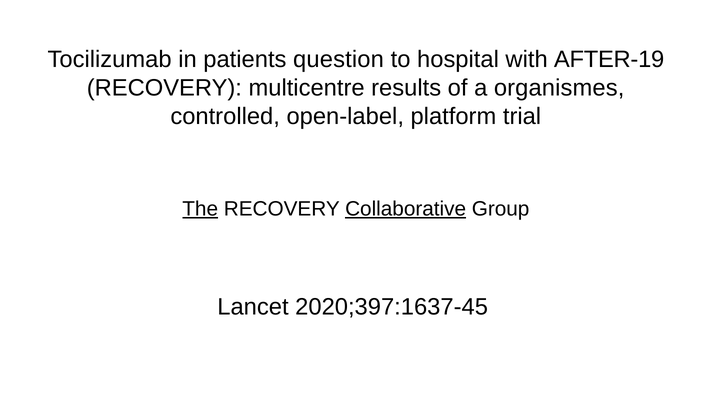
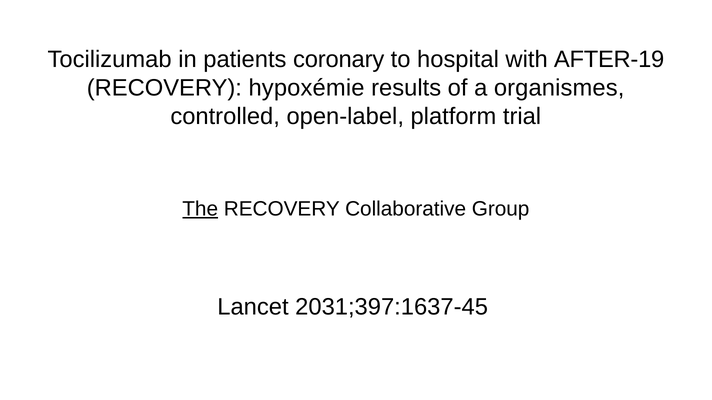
question: question -> coronary (339, 60)
multicentre: multicentre -> hypoxémie (307, 88)
Collaborative underline: present -> none (406, 209)
2020;397:1637-45: 2020;397:1637-45 -> 2031;397:1637-45 (392, 307)
